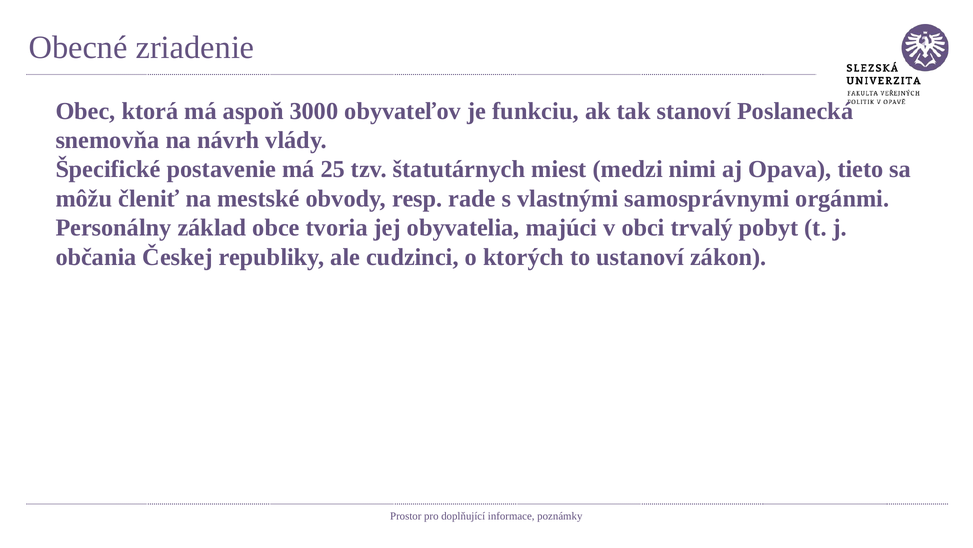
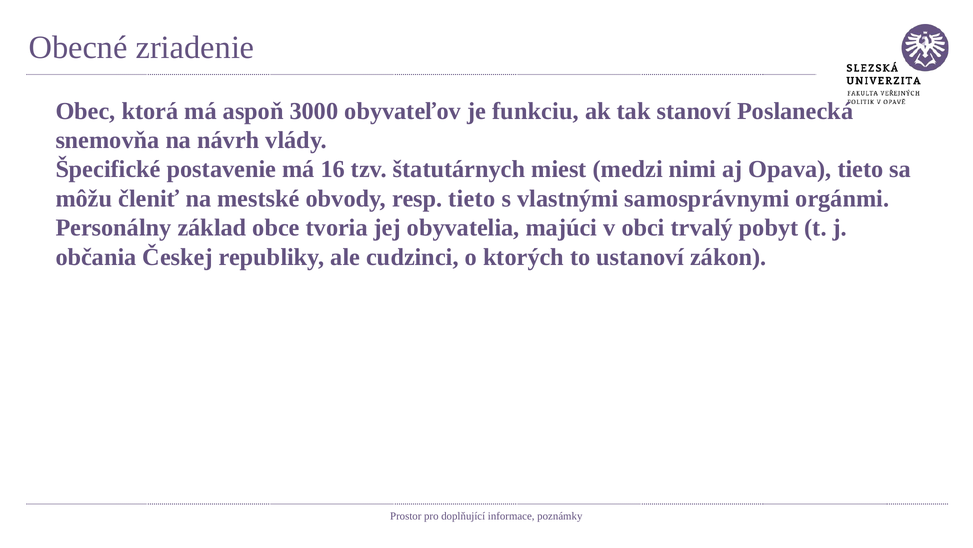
25: 25 -> 16 (333, 169)
resp rade: rade -> tieto (472, 198)
